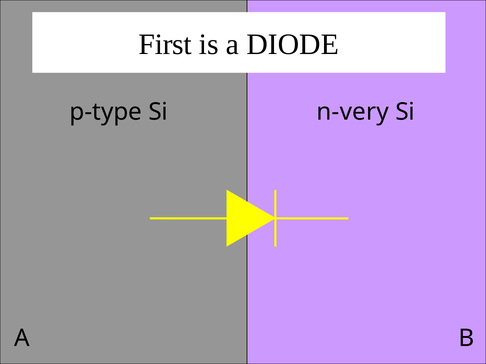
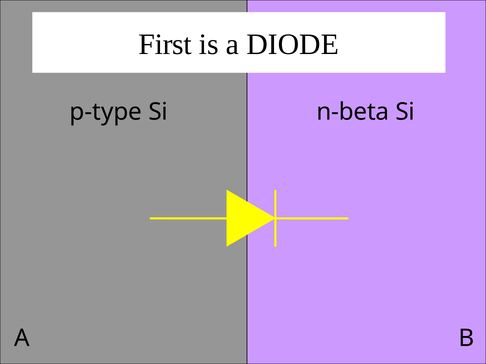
n-very: n-very -> n-beta (353, 112)
